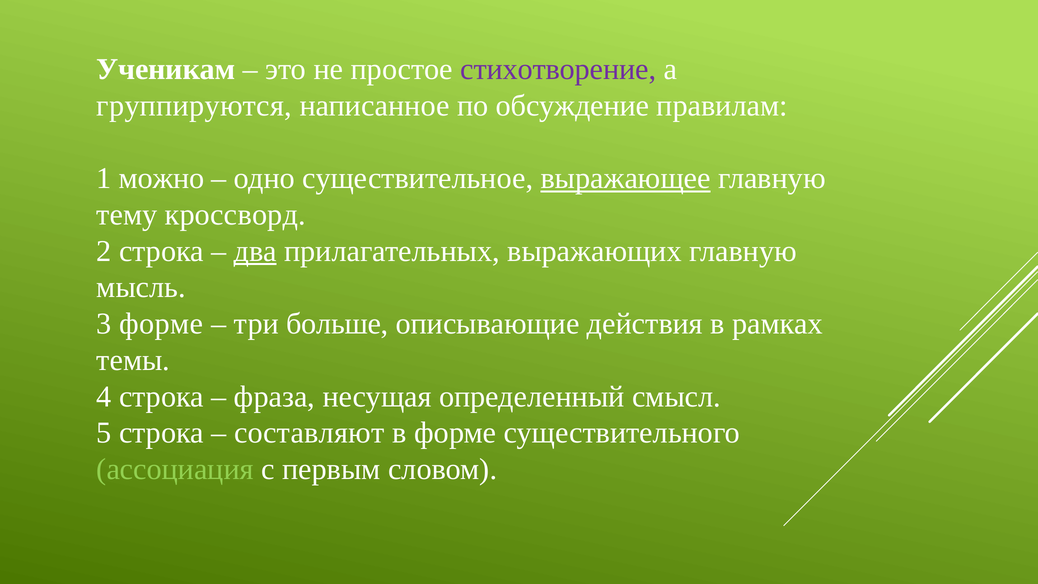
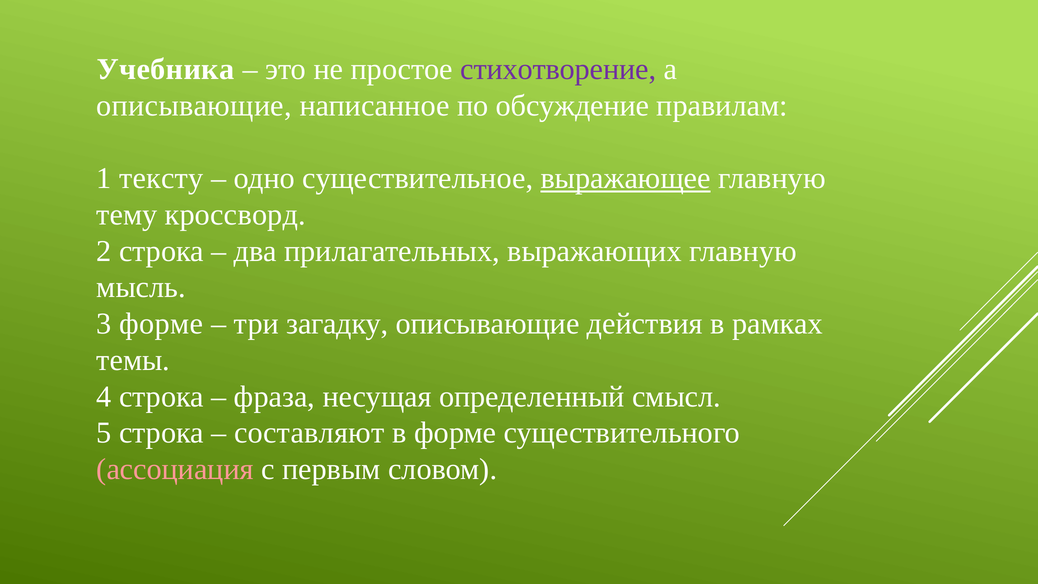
Ученикам: Ученикам -> Учебника (166, 69)
группируются: группируются -> описывающие (194, 106)
можно: можно -> тексту (161, 178)
два underline: present -> none (255, 251)
больше: больше -> загадку (337, 324)
ассоциация colour: light green -> pink (175, 469)
